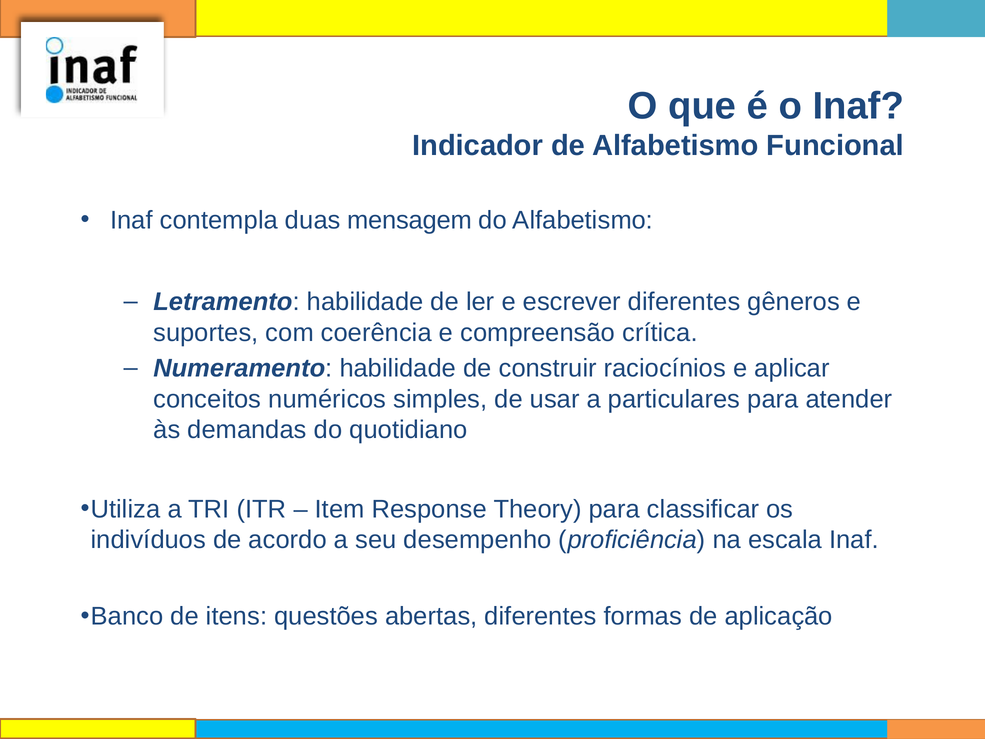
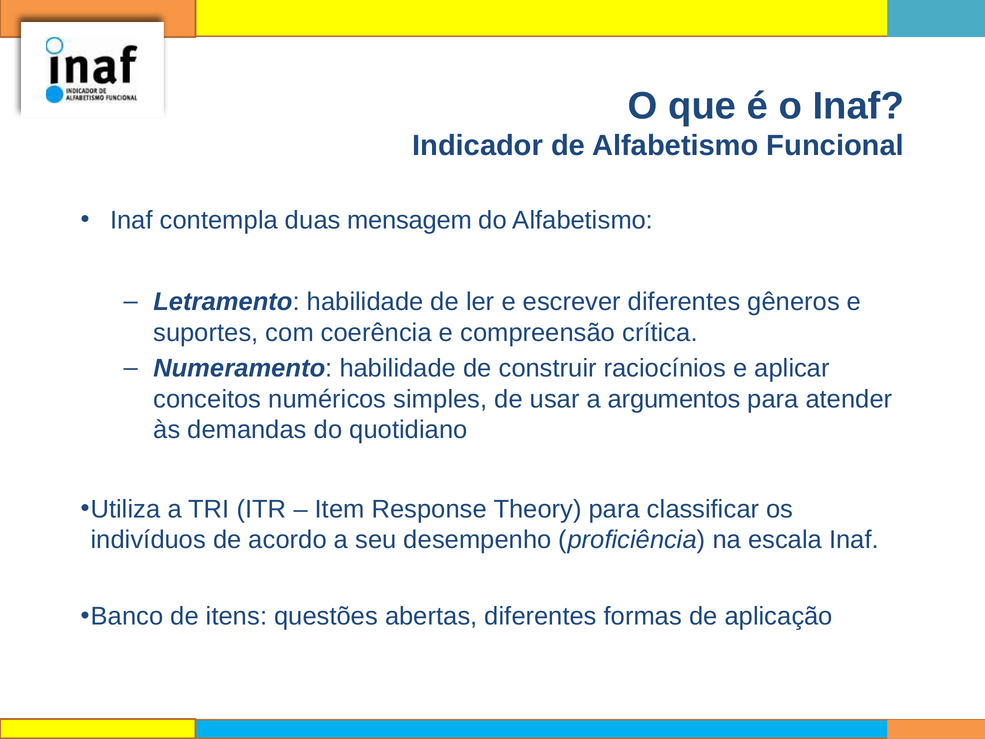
particulares: particulares -> argumentos (674, 399)
